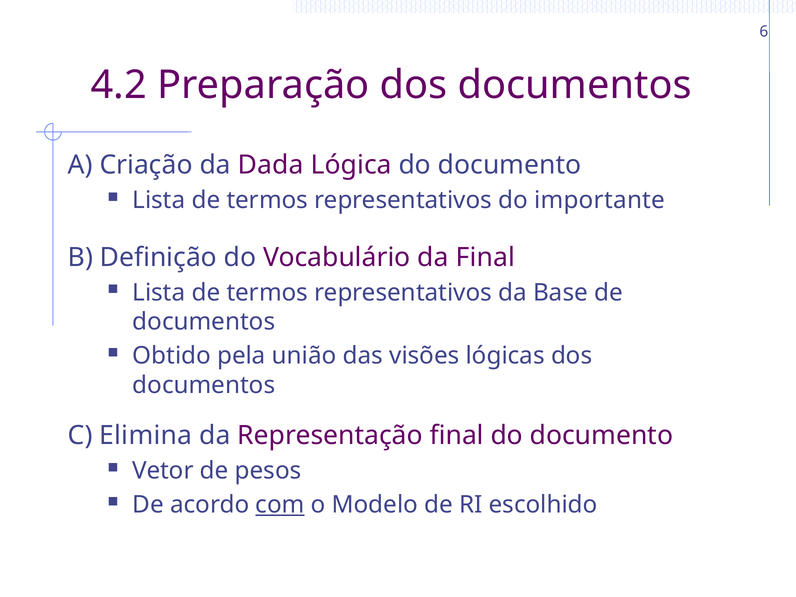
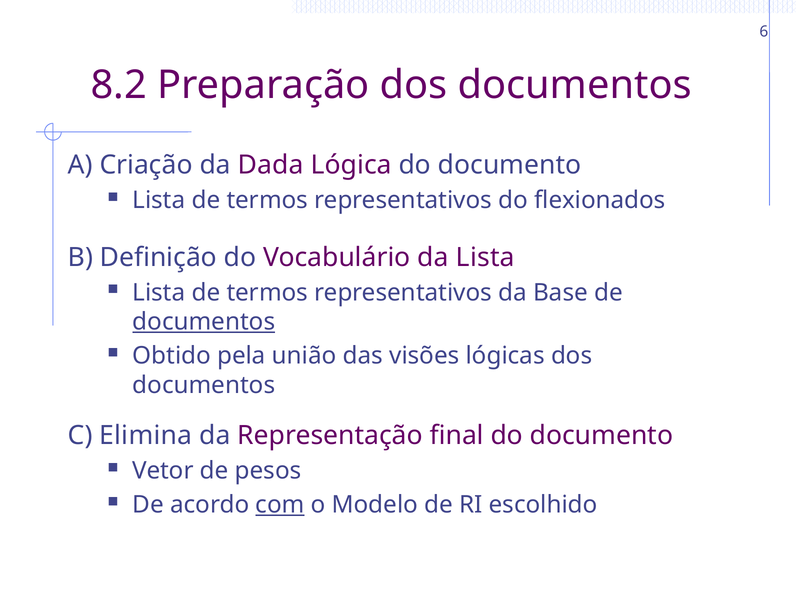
4.2: 4.2 -> 8.2 (119, 85)
importante: importante -> flexionados (600, 200)
da Final: Final -> Lista (485, 257)
documentos underline: none -> present (204, 322)
